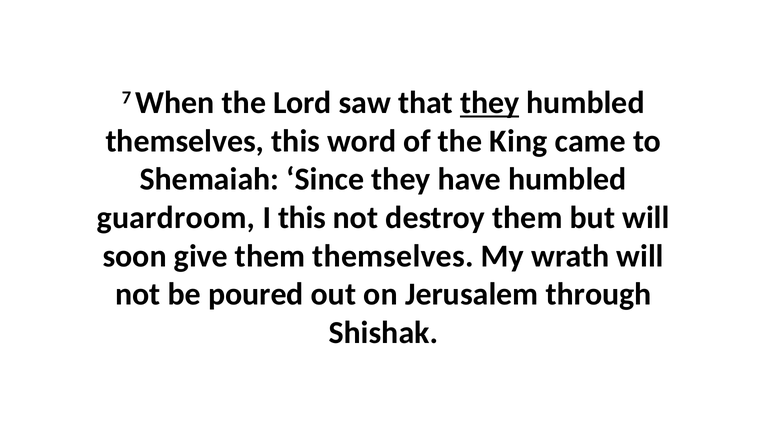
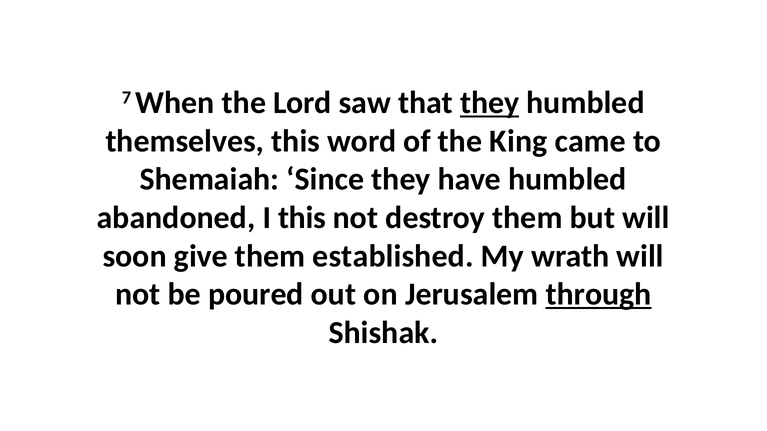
guardroom: guardroom -> abandoned (176, 218)
them themselves: themselves -> established (393, 256)
through underline: none -> present (599, 295)
